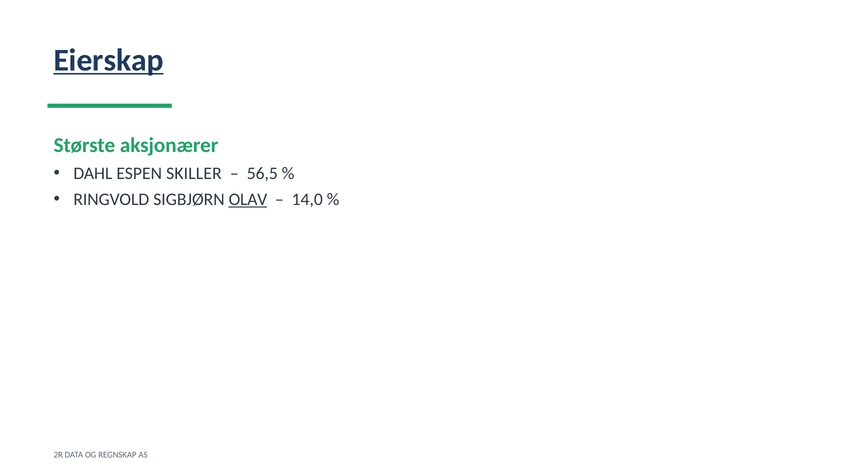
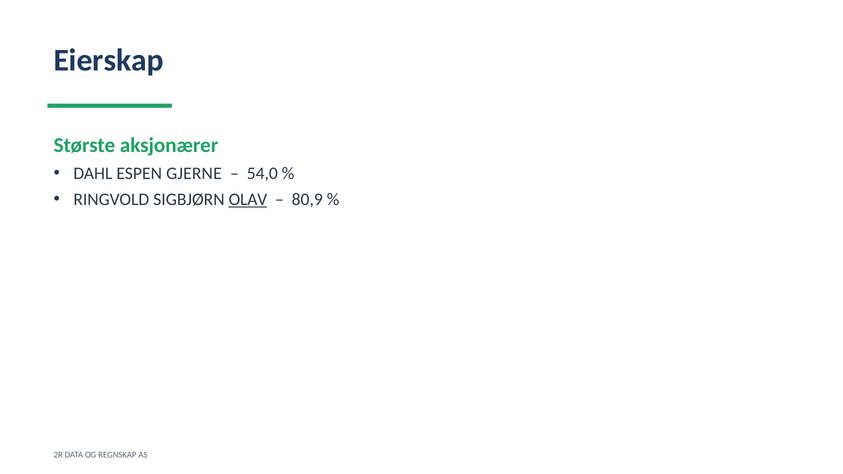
Eierskap underline: present -> none (109, 60)
SKILLER: SKILLER -> GJERNE (194, 173)
56,5: 56,5 -> 54,0 (262, 173)
14,0: 14,0 -> 80,9 (307, 200)
